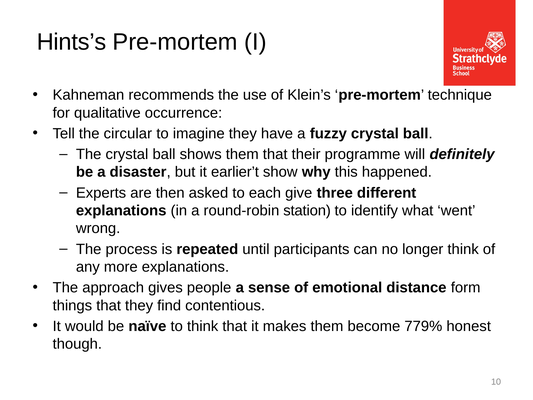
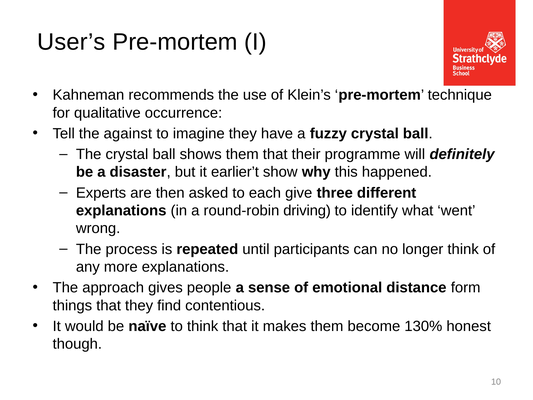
Hints’s: Hints’s -> User’s (71, 42)
circular: circular -> against (128, 133)
station: station -> driving (307, 210)
779%: 779% -> 130% (423, 326)
